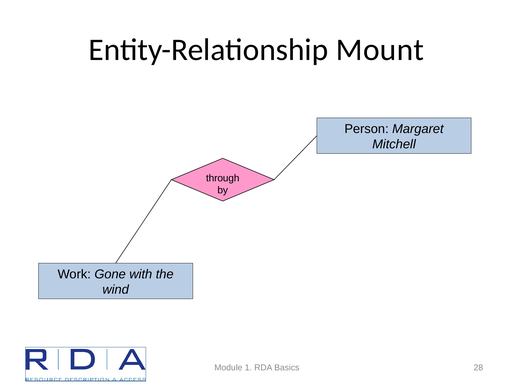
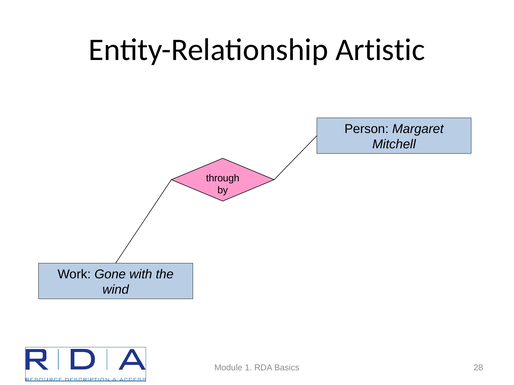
Mount: Mount -> Artistic (380, 50)
